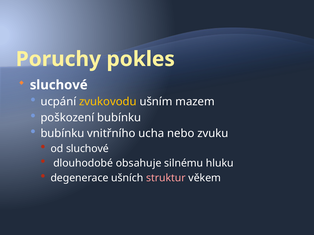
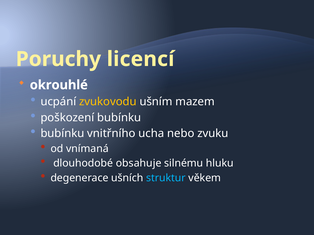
pokles: pokles -> licencí (141, 59)
sluchové: sluchové -> okrouhlé (59, 85)
od sluchové: sluchové -> vnímaná (87, 149)
struktur colour: pink -> light blue (166, 178)
